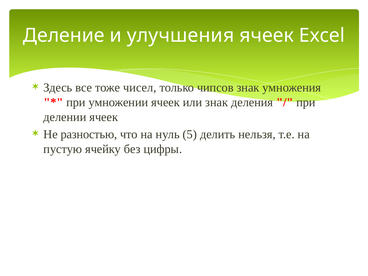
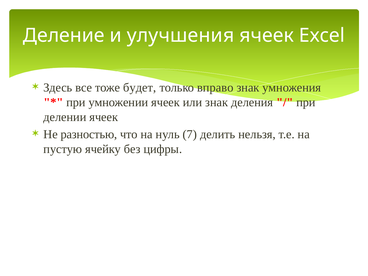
чисел: чисел -> будет (140, 88)
чипсов: чипсов -> вправо (215, 88)
5: 5 -> 7 (190, 134)
